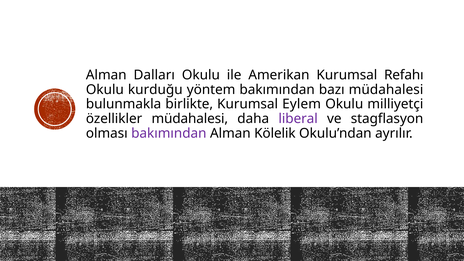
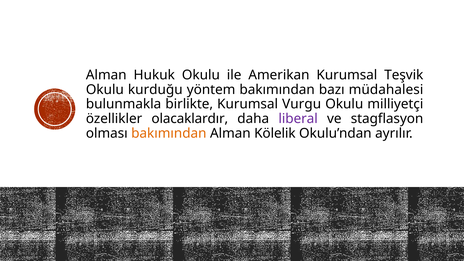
Dalları: Dalları -> Hukuk (154, 75)
Refahı: Refahı -> Teşvik (404, 75)
Eylem: Eylem -> Vurgu (302, 104)
özellikler müdahalesi: müdahalesi -> olacaklardır (190, 119)
bakımından colour: purple -> orange (169, 133)
